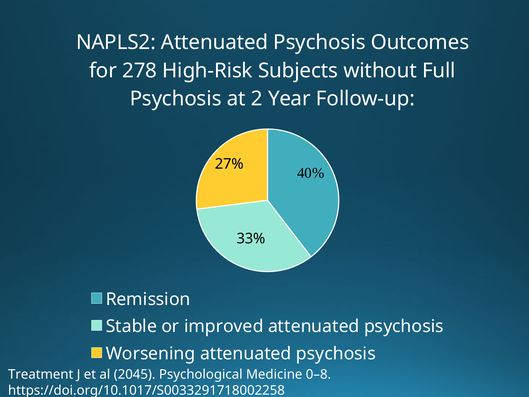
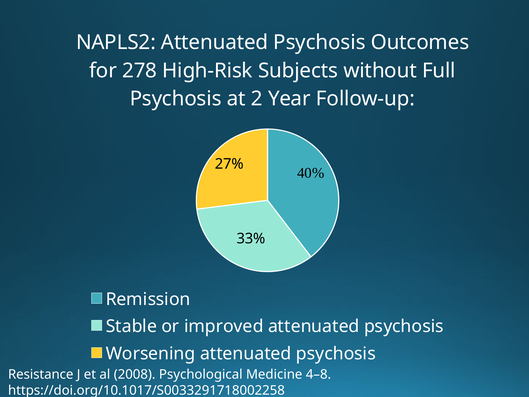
Treatment: Treatment -> Resistance (41, 374)
2045: 2045 -> 2008 (135, 374)
0–8: 0–8 -> 4–8 (318, 374)
